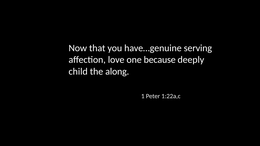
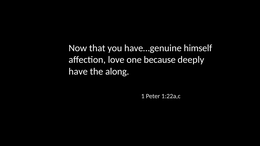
serving: serving -> himself (198, 48)
child: child -> have (78, 72)
